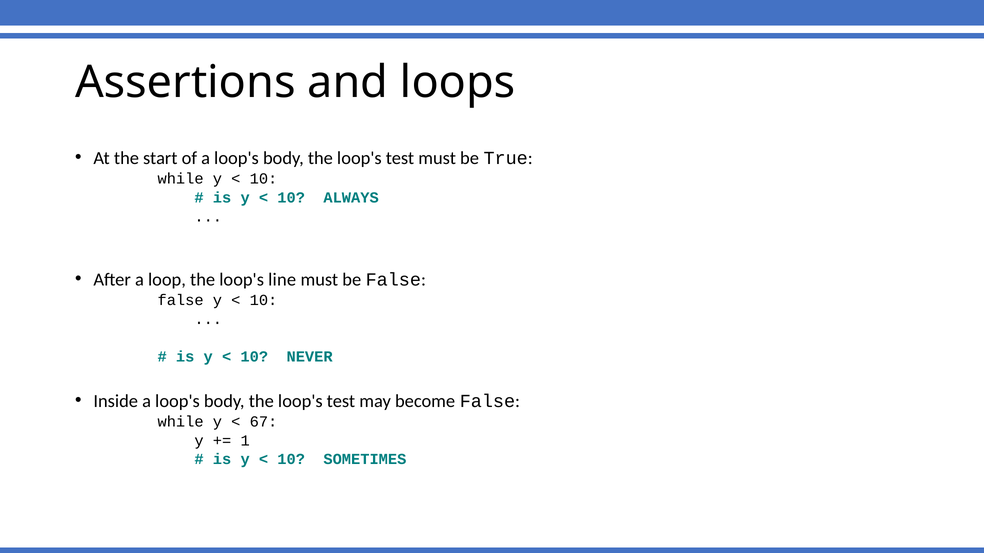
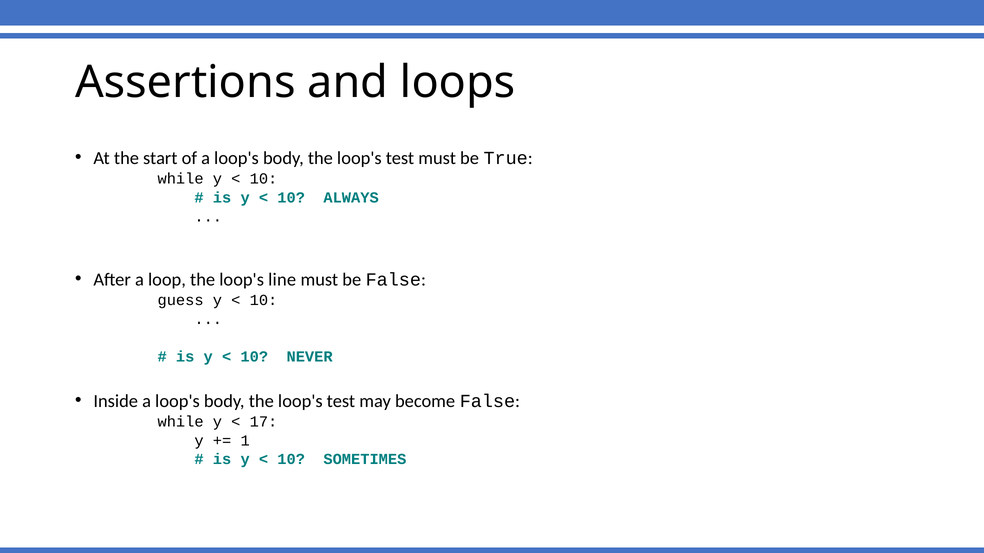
false: false -> guess (181, 300)
67: 67 -> 17 (264, 422)
